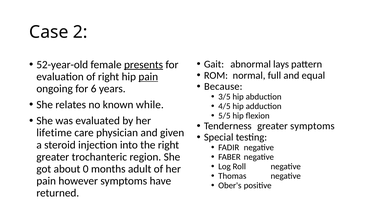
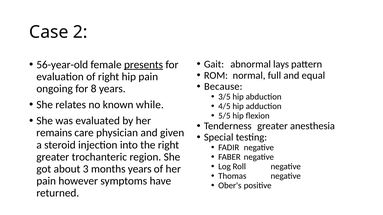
52-year-old: 52-year-old -> 56-year-old (62, 65)
pain underline: present -> none (148, 77)
6: 6 -> 8 (94, 89)
greater symptoms: symptoms -> anesthesia (312, 126)
lifetime: lifetime -> remains (54, 133)
0: 0 -> 3 (86, 169)
months adult: adult -> years (140, 169)
